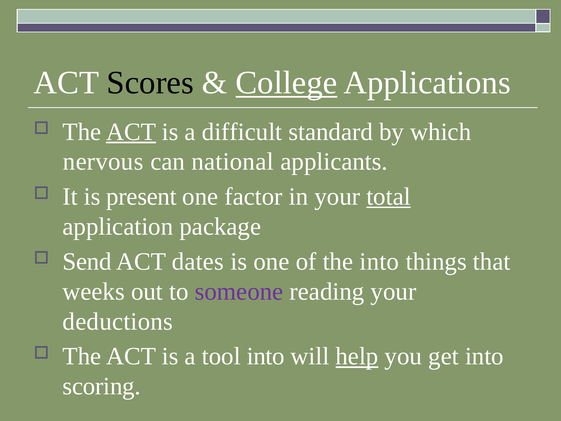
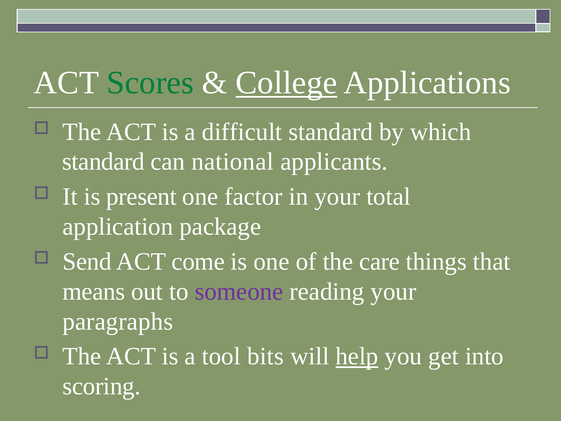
Scores colour: black -> green (150, 83)
ACT underline: present -> none (131, 132)
nervous: nervous -> standard (103, 162)
total underline: present -> none (389, 197)
dates: dates -> come (198, 261)
the into: into -> care (380, 261)
weeks: weeks -> means (94, 291)
deductions: deductions -> paragraphs (118, 321)
tool into: into -> bits (265, 356)
